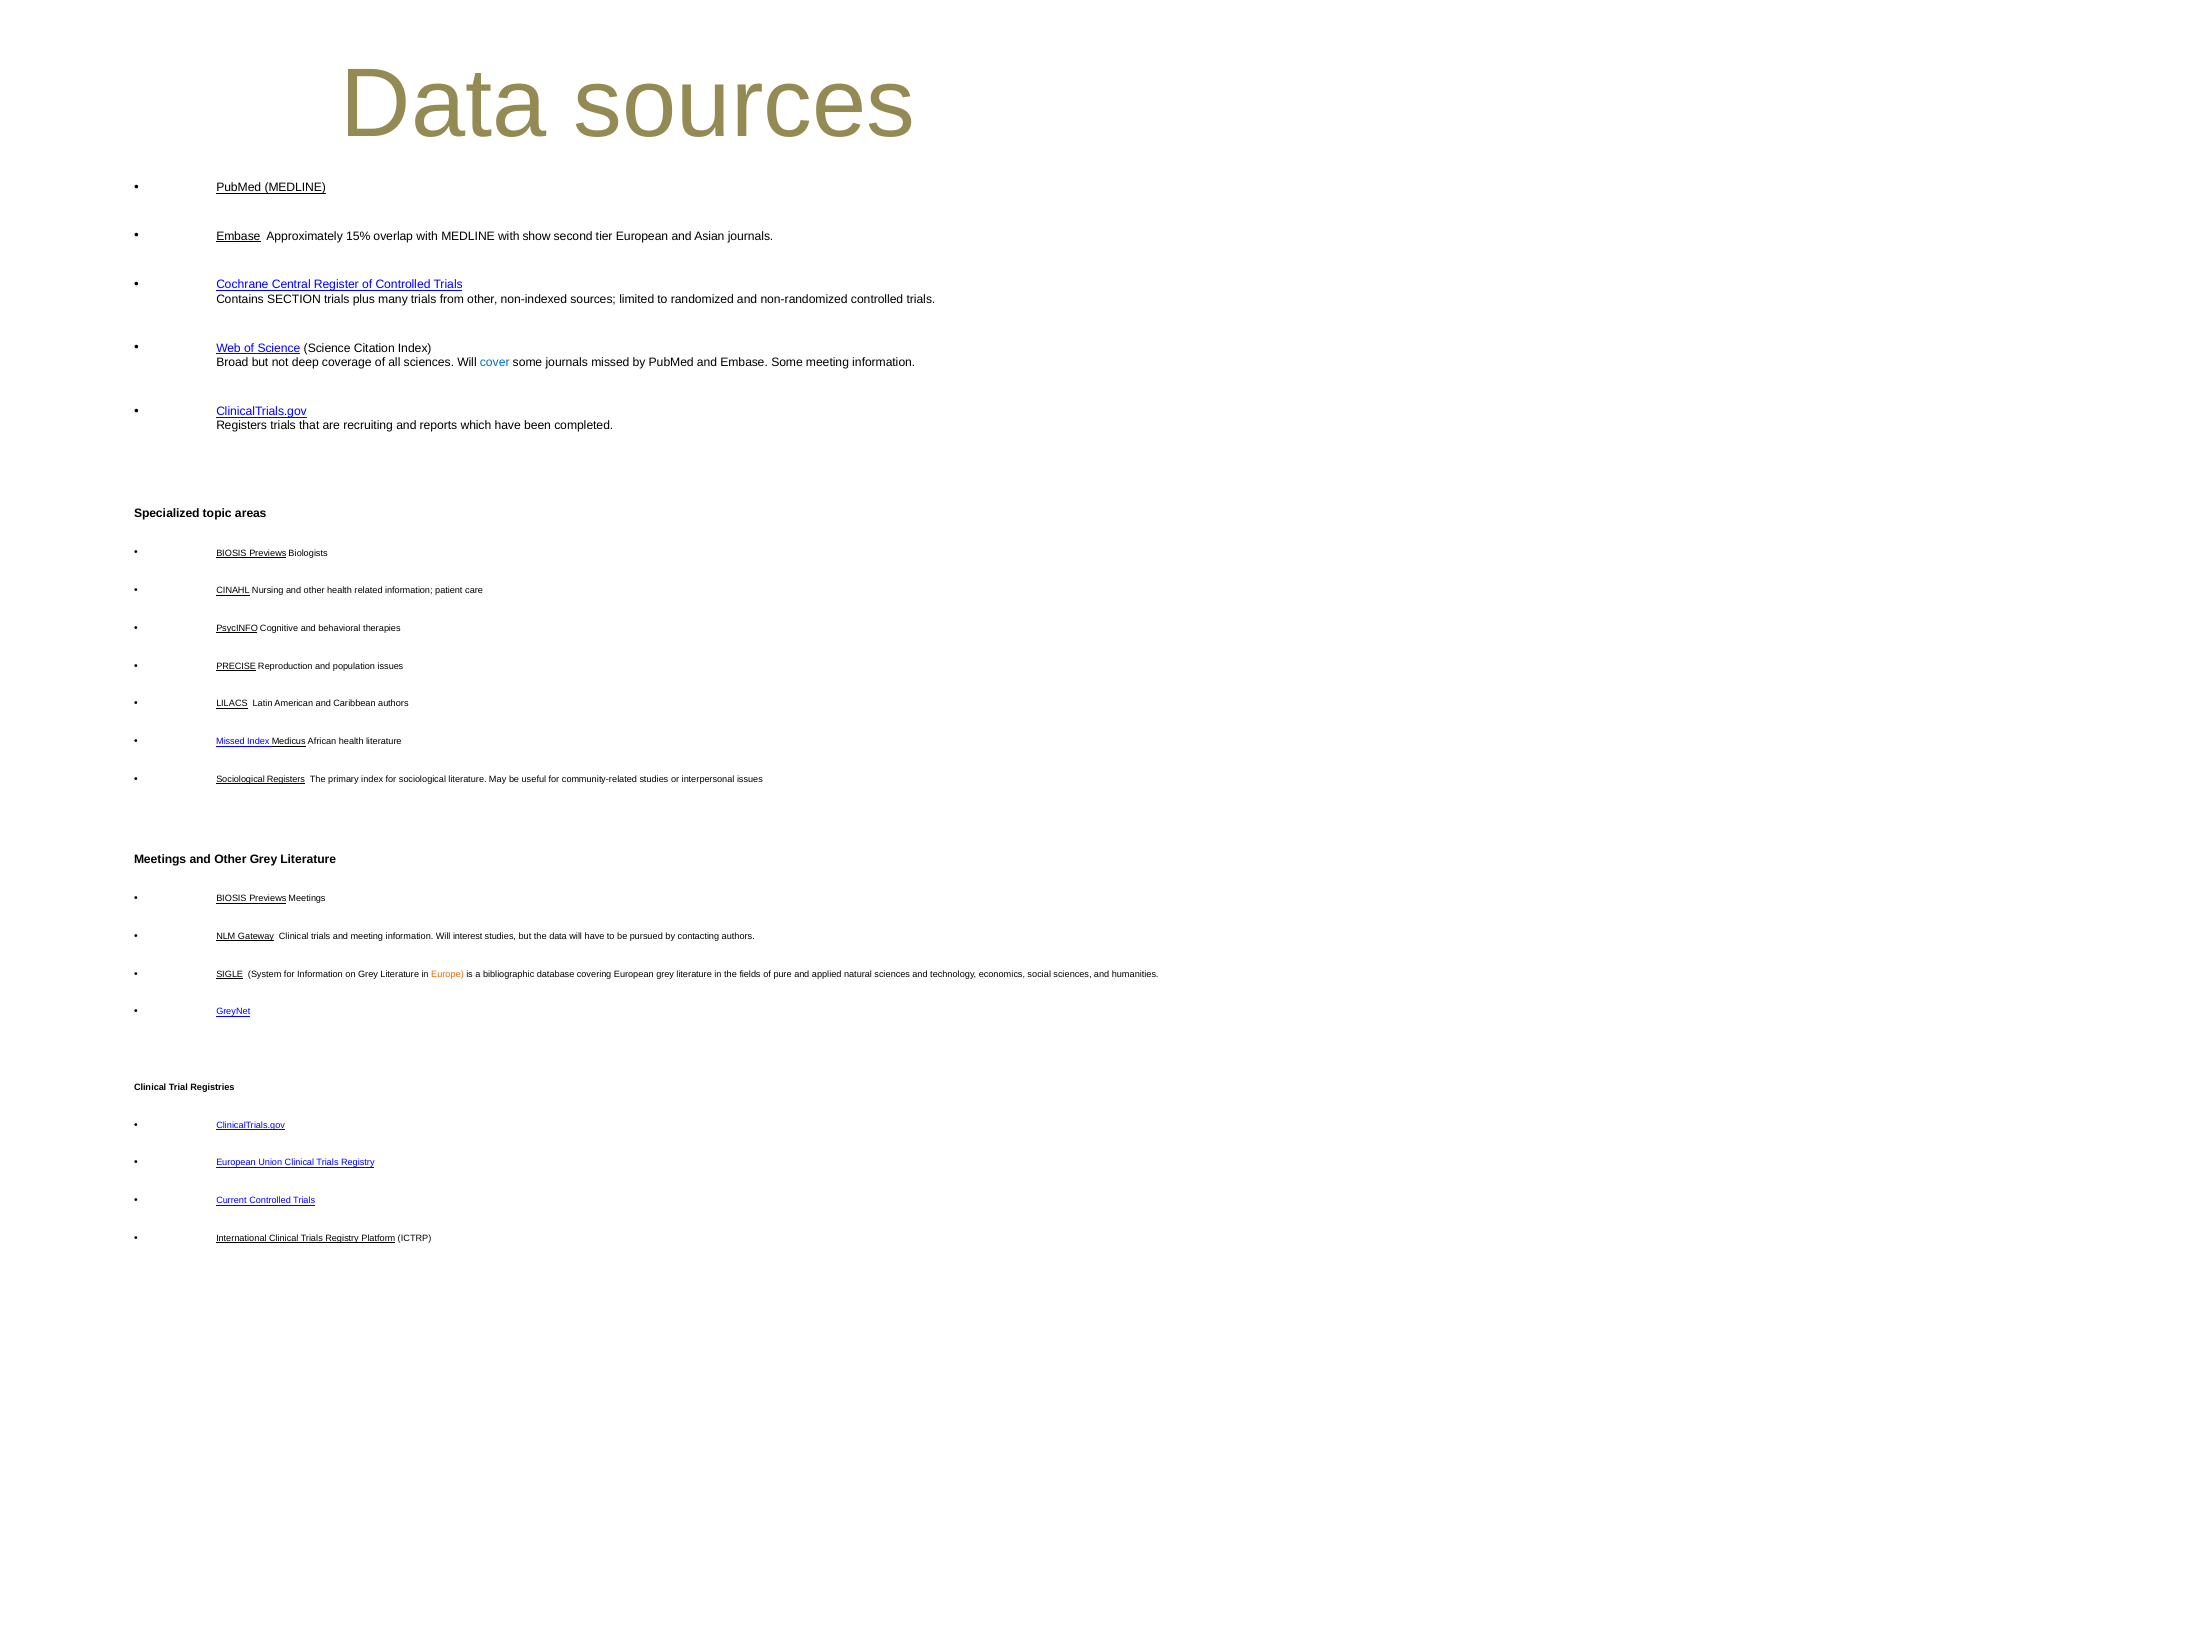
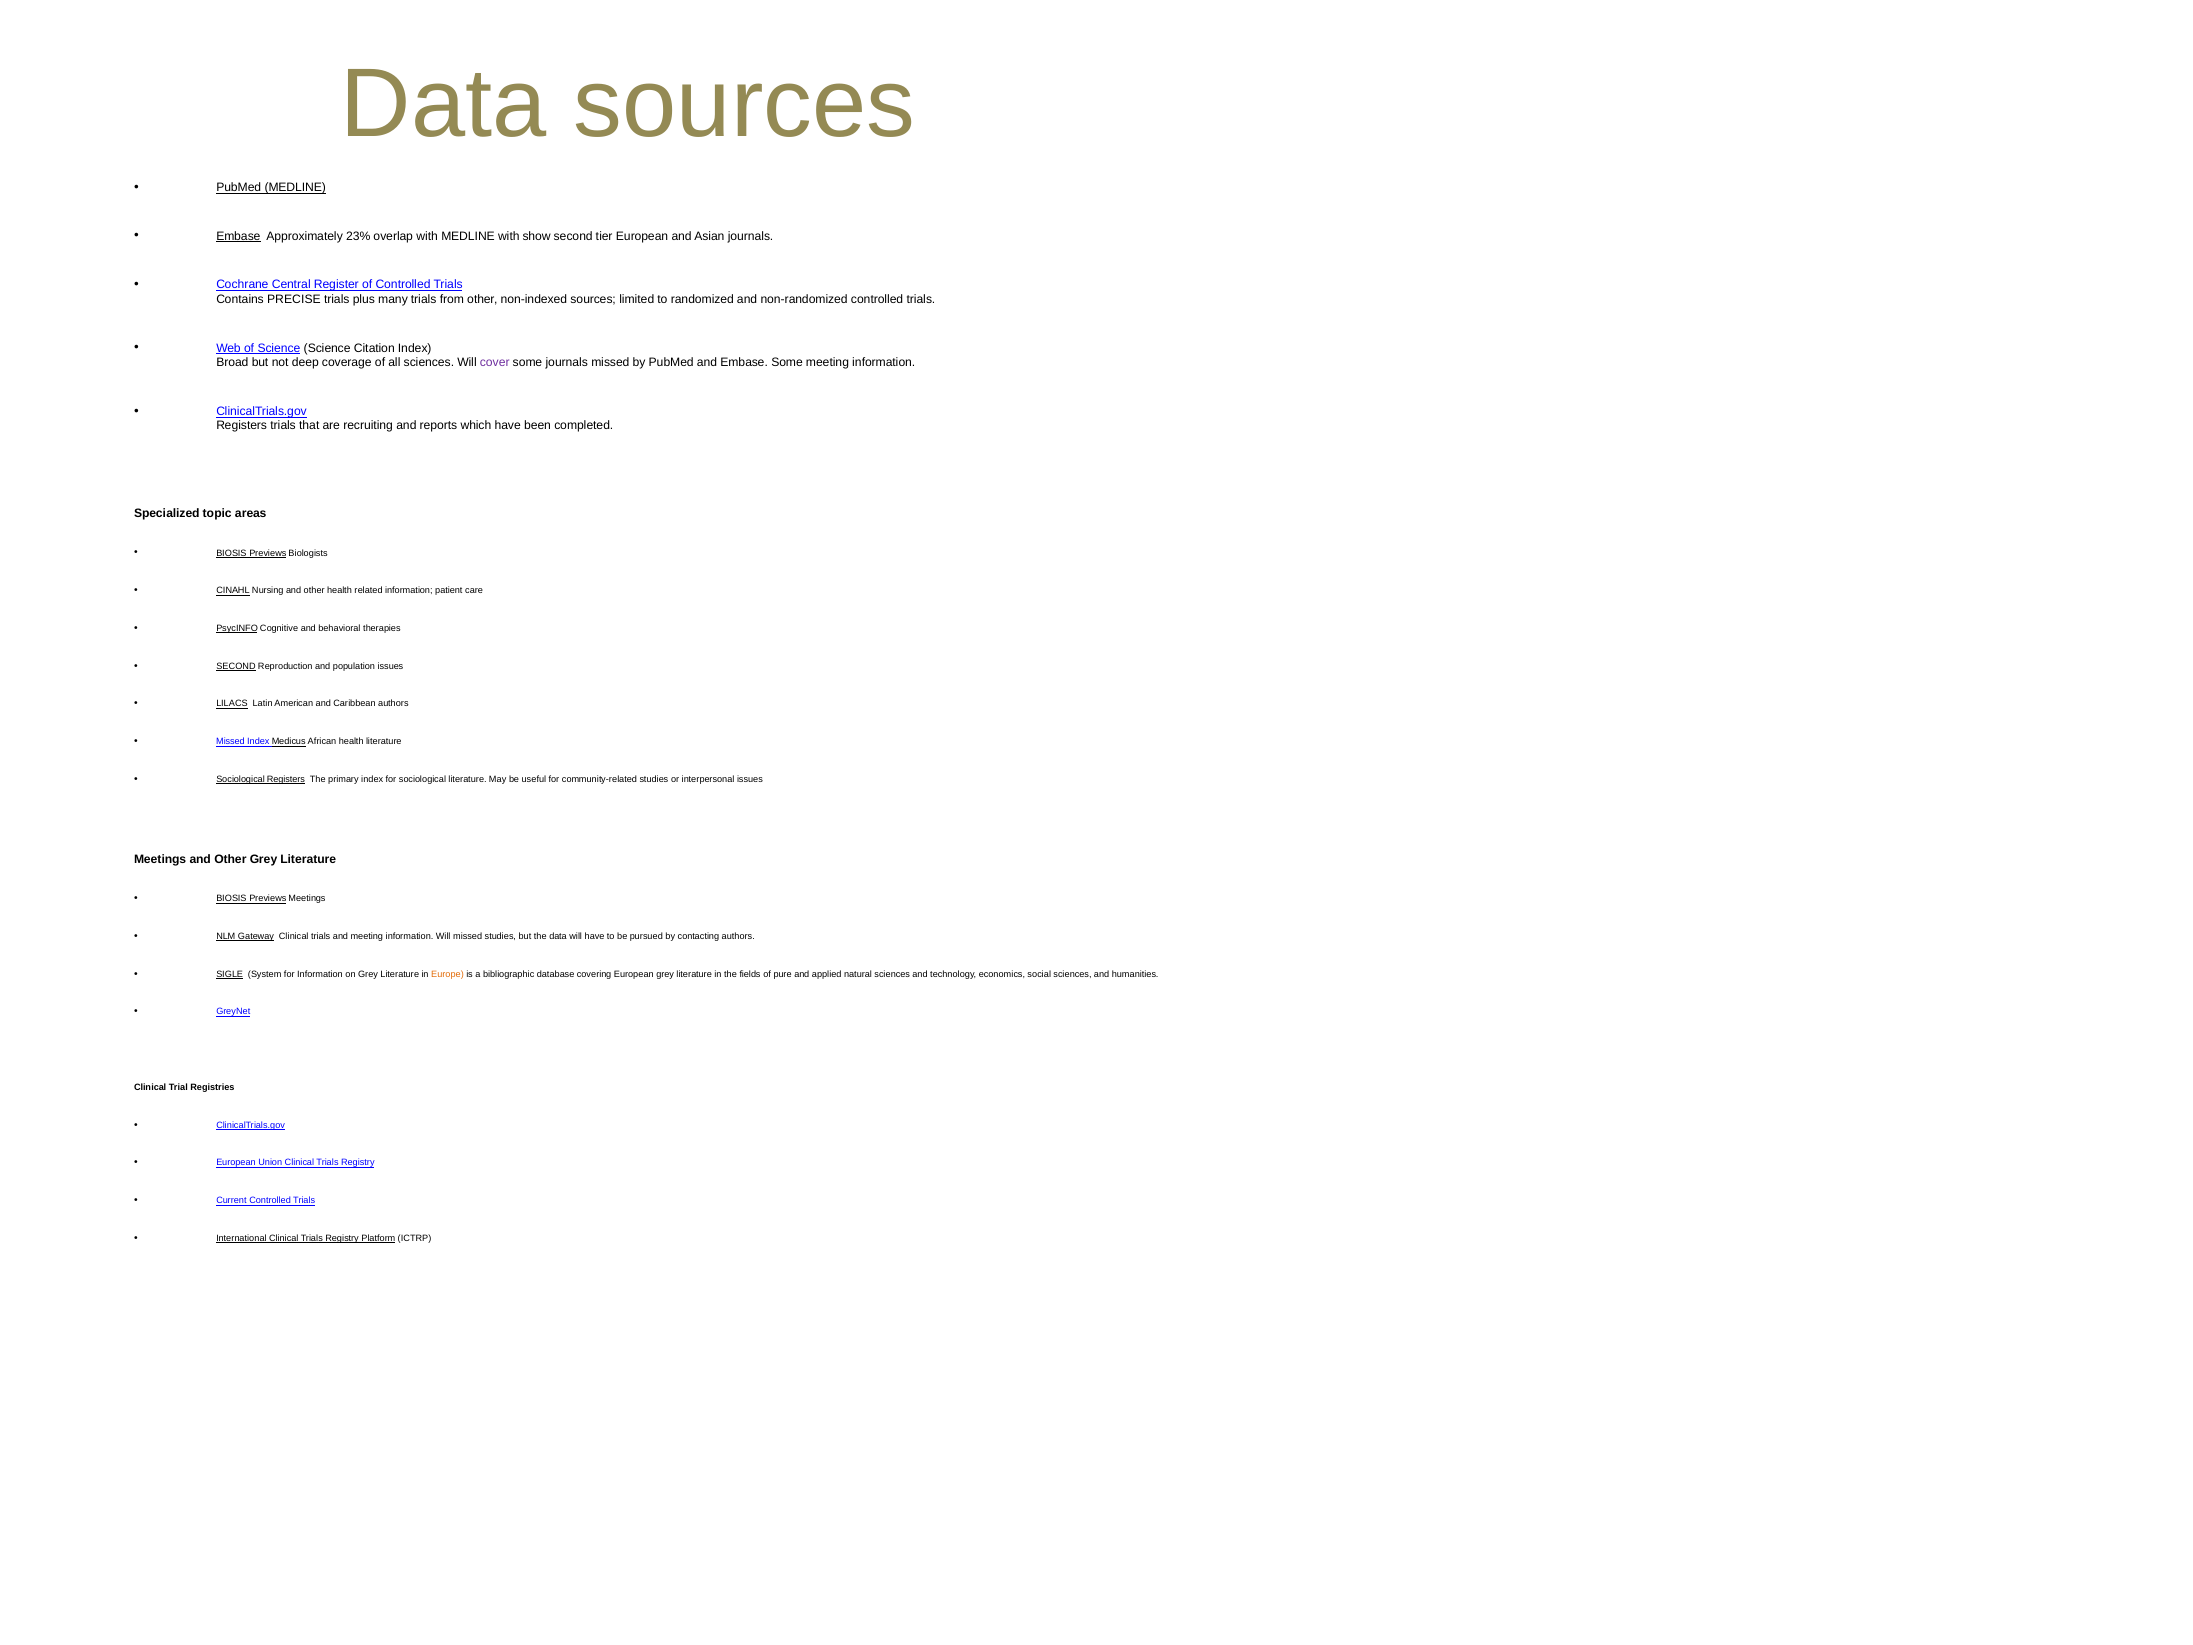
15%: 15% -> 23% (358, 236)
SECTION: SECTION -> PRECISE (294, 299)
cover colour: blue -> purple (495, 363)
PRECISE: PRECISE -> SECOND (236, 666)
Will interest: interest -> missed (468, 936)
